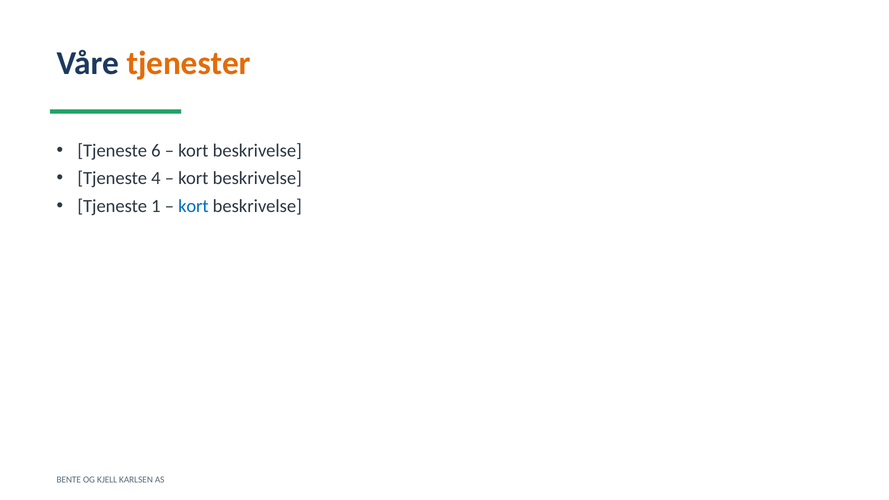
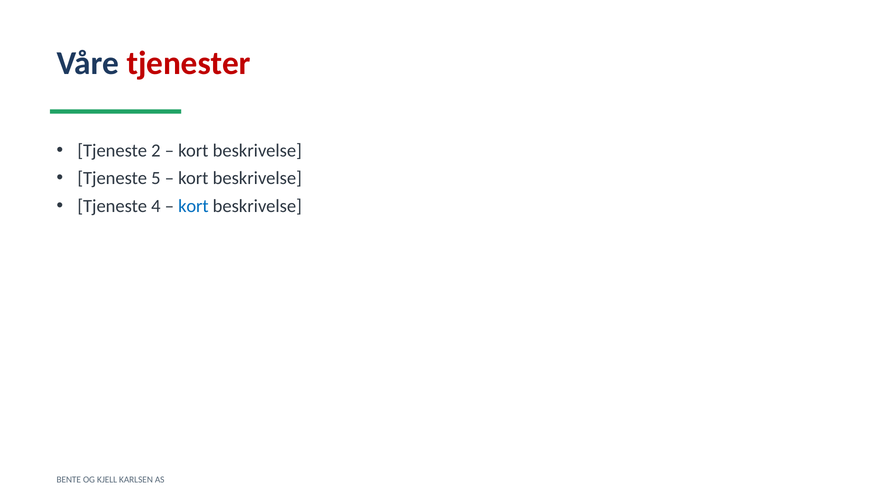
tjenester colour: orange -> red (189, 63)
6: 6 -> 2 (156, 151)
4: 4 -> 5 (156, 178)
1: 1 -> 4 (156, 206)
